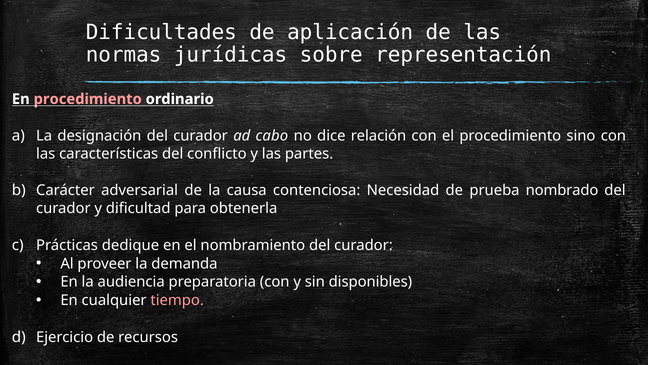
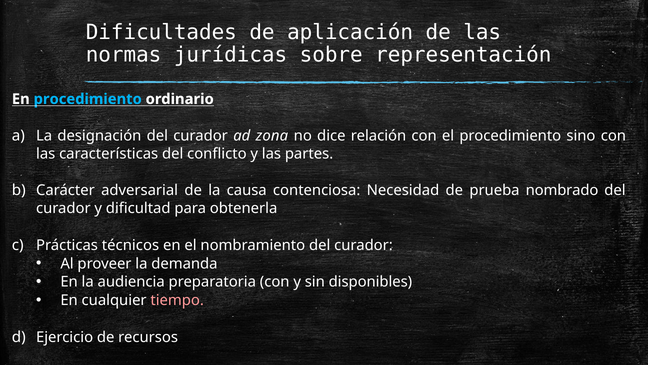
procedimiento colour: pink -> light blue (88, 99)
cabo: cabo -> zona (272, 136)
dedique: dedique -> técnicos (130, 245)
